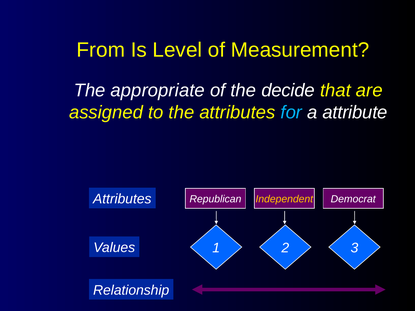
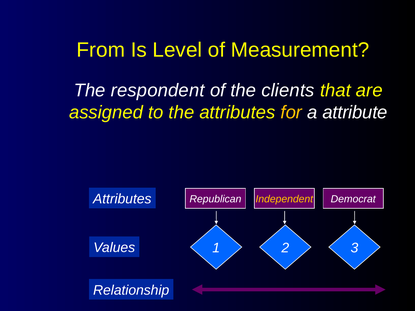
appropriate: appropriate -> respondent (158, 91)
decide: decide -> clients (288, 91)
for colour: light blue -> yellow (291, 113)
